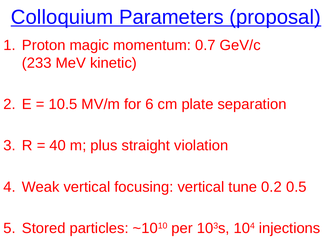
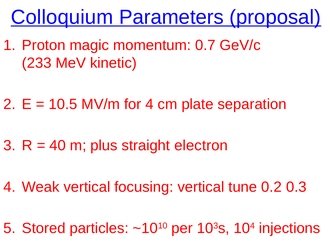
for 6: 6 -> 4 (150, 104)
violation: violation -> electron (201, 146)
0.5: 0.5 -> 0.3 (296, 187)
